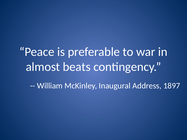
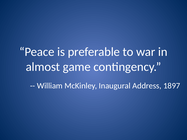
beats: beats -> game (77, 67)
